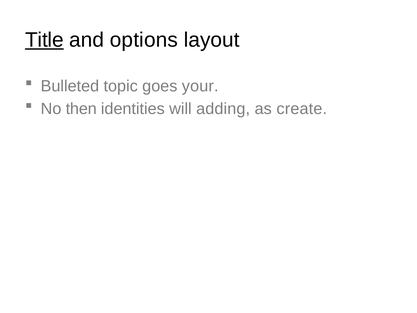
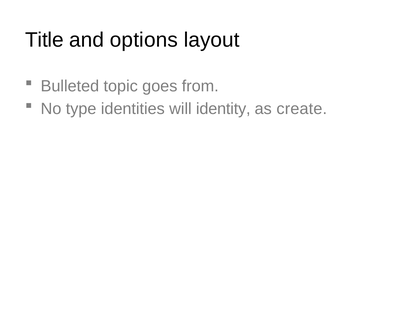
Title underline: present -> none (44, 40)
your: your -> from (200, 86)
then: then -> type (81, 109)
adding: adding -> identity (223, 109)
